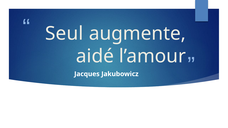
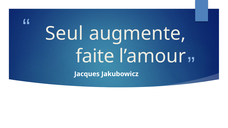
aidé: aidé -> faite (95, 56)
